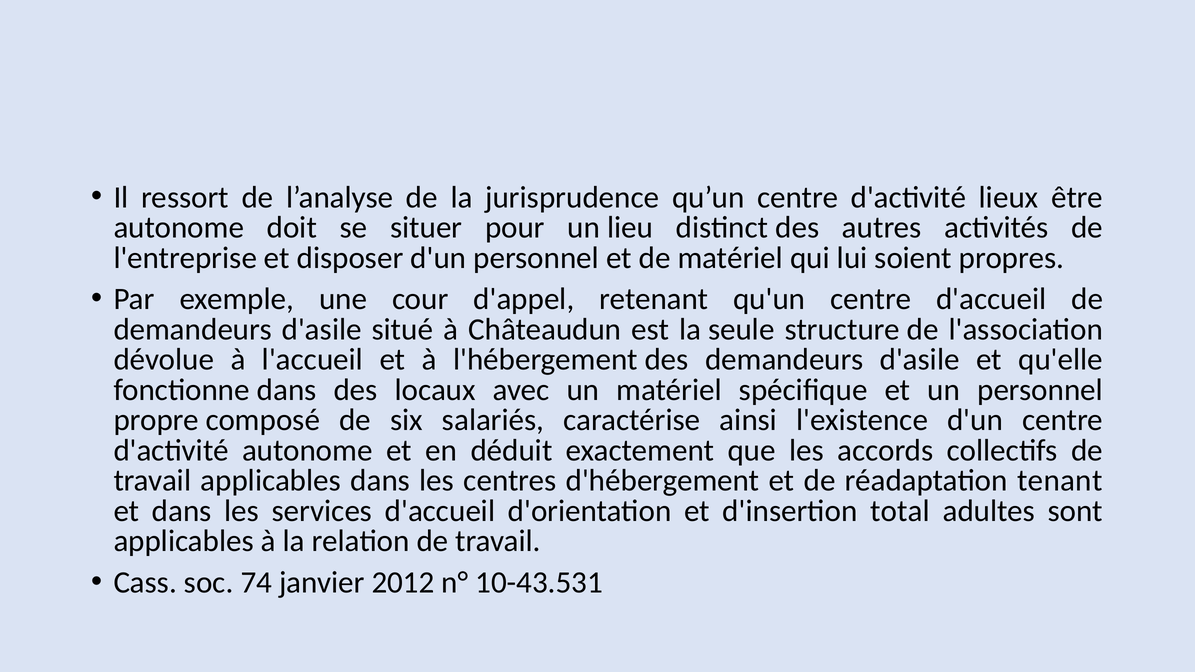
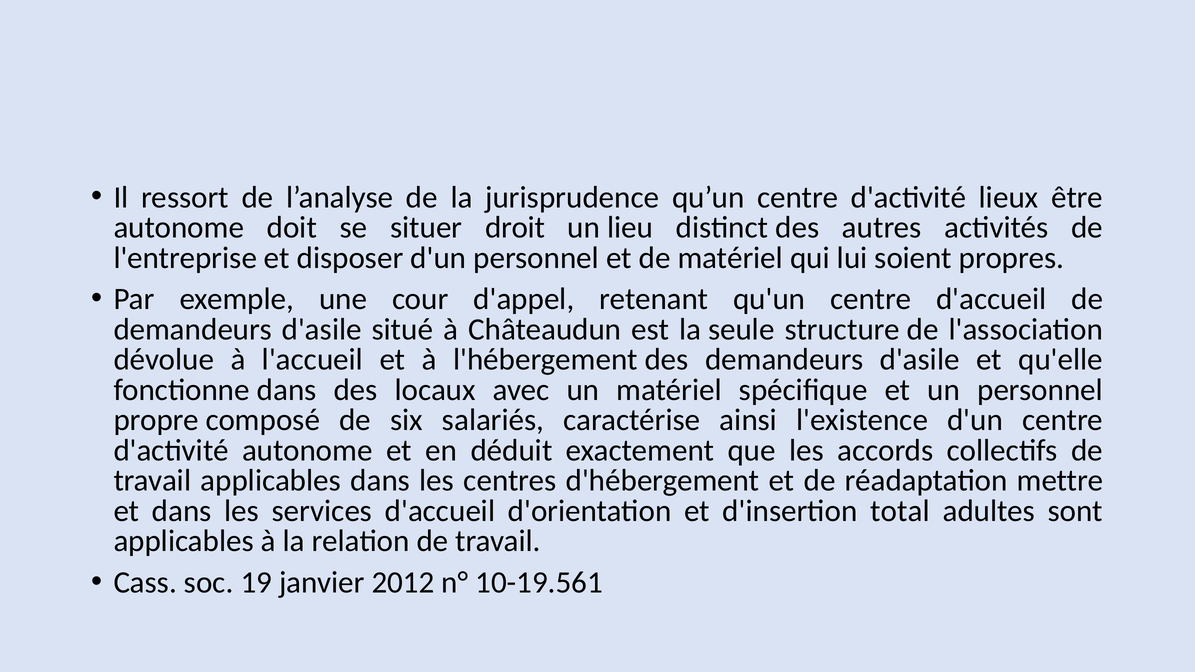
pour: pour -> droit (515, 228)
tenant: tenant -> mettre (1060, 481)
74: 74 -> 19 (256, 583)
10-43.531: 10-43.531 -> 10-19.561 (539, 583)
